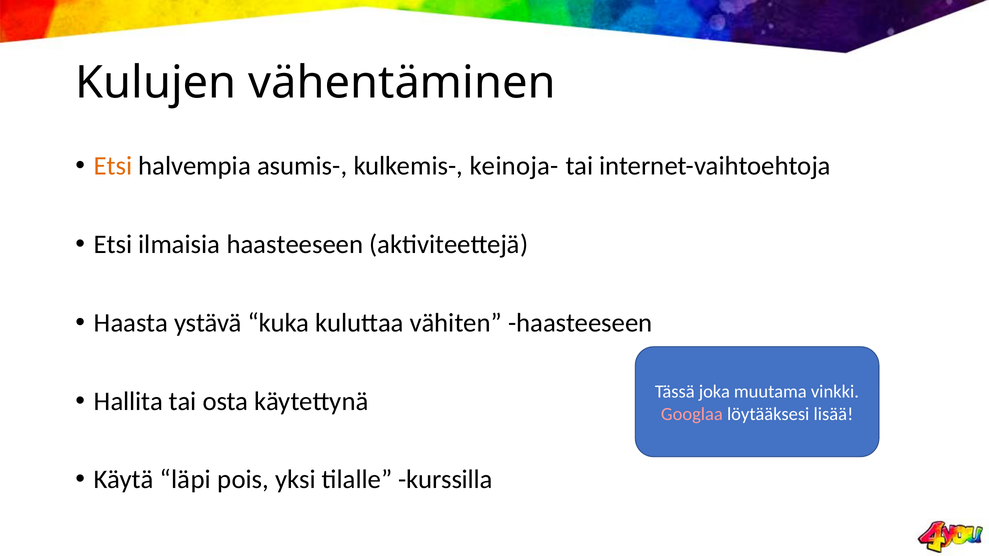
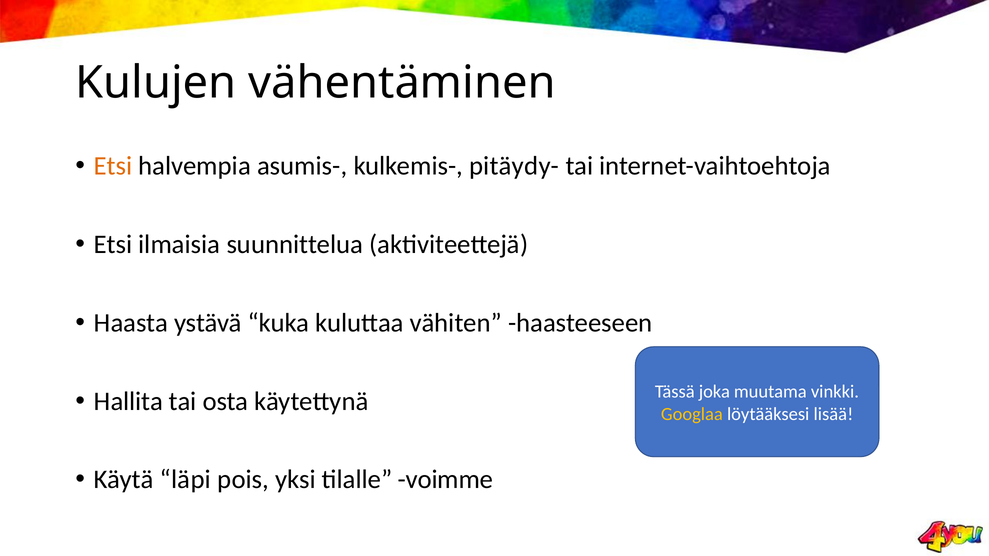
keinoja-: keinoja- -> pitäydy- (514, 166)
ilmaisia haasteeseen: haasteeseen -> suunnittelua (295, 245)
Googlaa colour: pink -> yellow (692, 414)
kurssilla: kurssilla -> voimme (445, 480)
